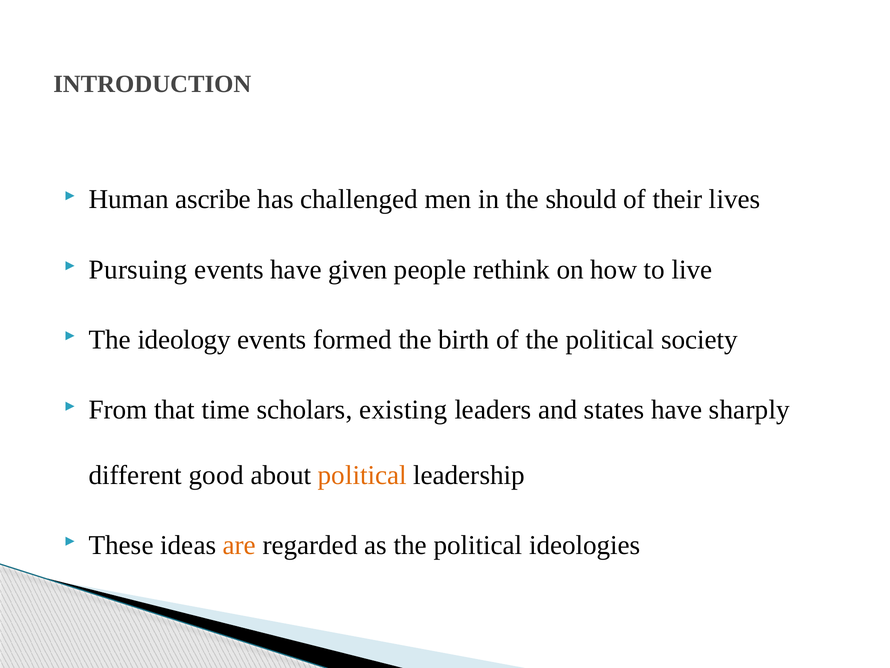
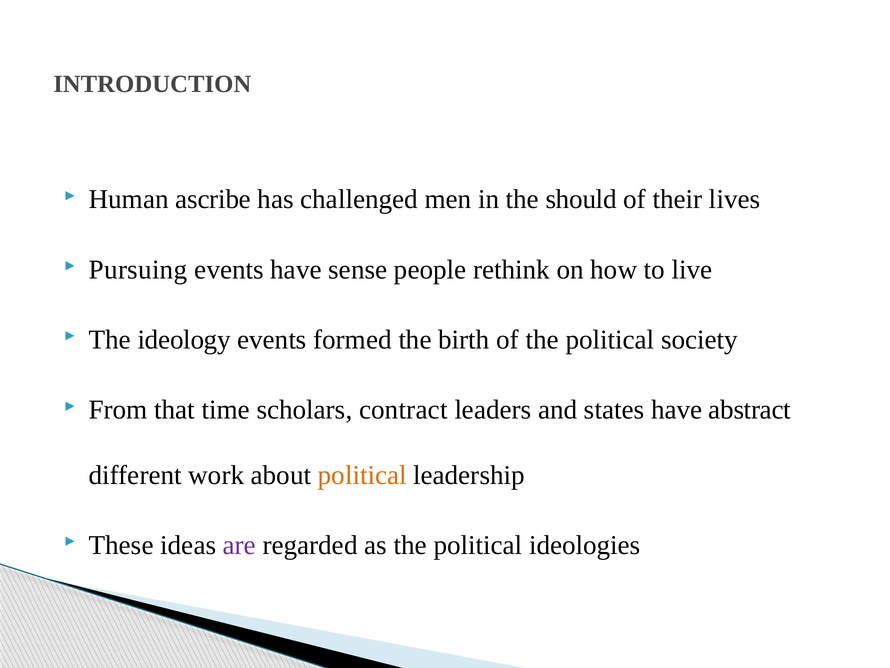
given: given -> sense (358, 269)
existing: existing -> contract (403, 410)
sharply: sharply -> abstract (750, 410)
good: good -> work (216, 475)
are colour: orange -> purple (239, 545)
